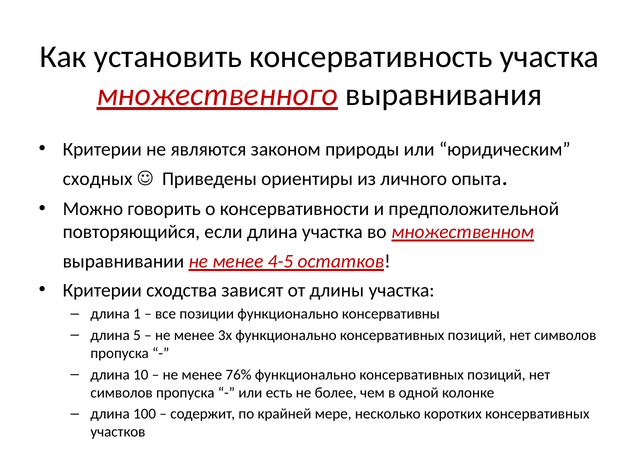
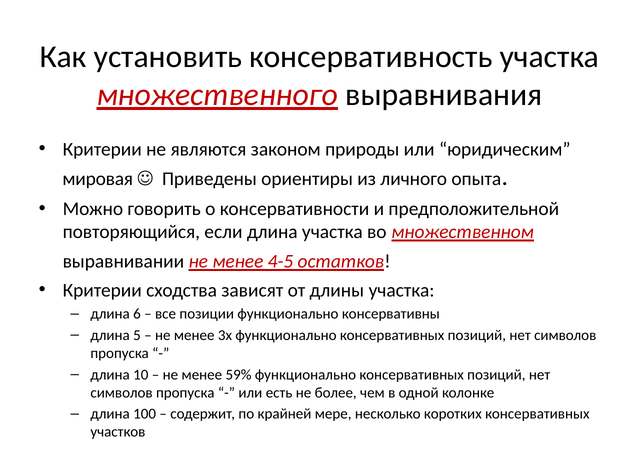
сходных: сходных -> мировая (98, 179)
1: 1 -> 6 (137, 314)
76%: 76% -> 59% (239, 375)
